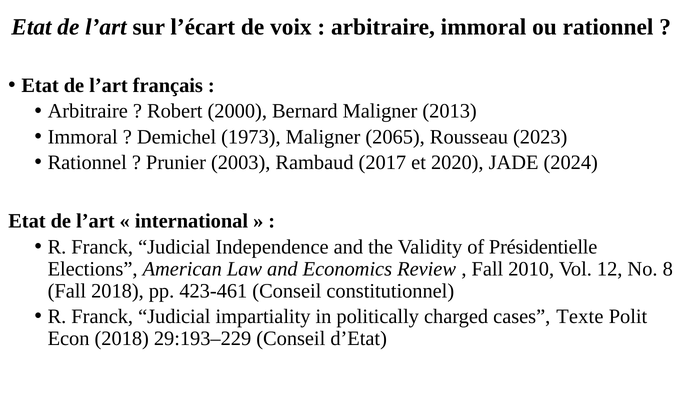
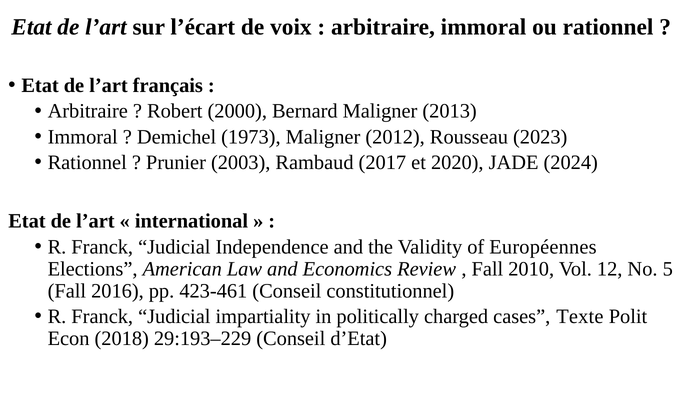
2065: 2065 -> 2012 (395, 137)
Présidentielle: Présidentielle -> Européennes (543, 247)
8: 8 -> 5 (668, 269)
Fall 2018: 2018 -> 2016 (117, 291)
